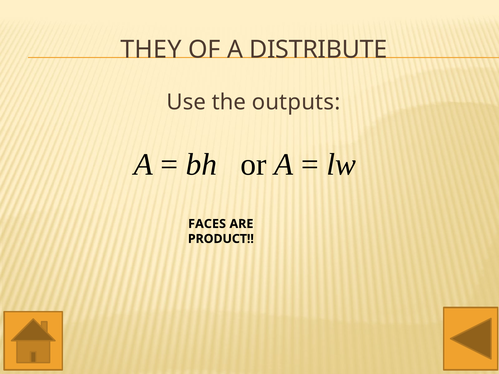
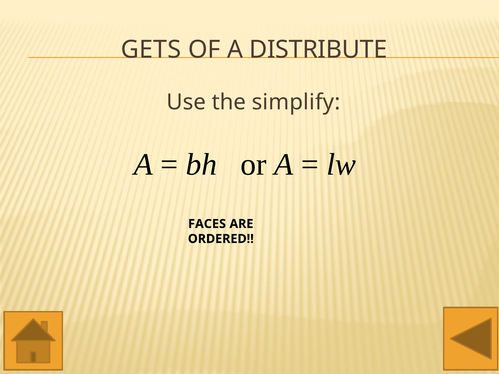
THEY: THEY -> GETS (151, 50)
outputs: outputs -> simplify (296, 102)
PRODUCT: PRODUCT -> ORDERED (221, 239)
